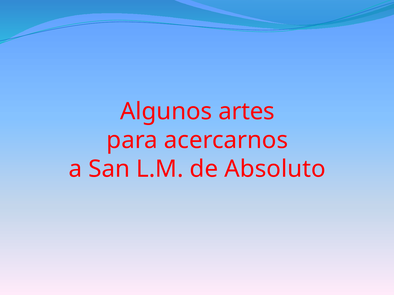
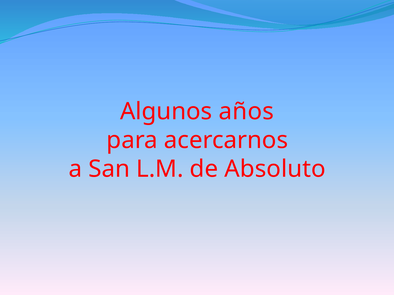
artes: artes -> años (246, 112)
